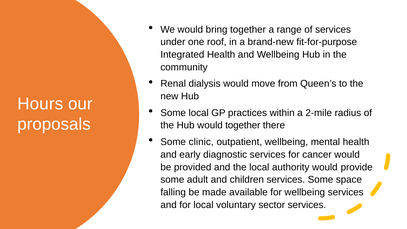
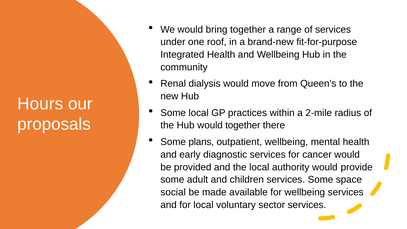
clinic: clinic -> plans (201, 142)
falling: falling -> social (173, 192)
